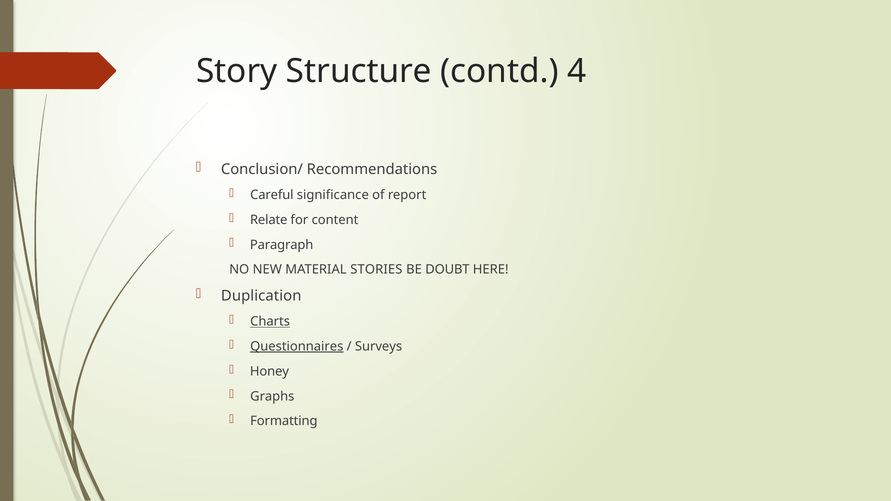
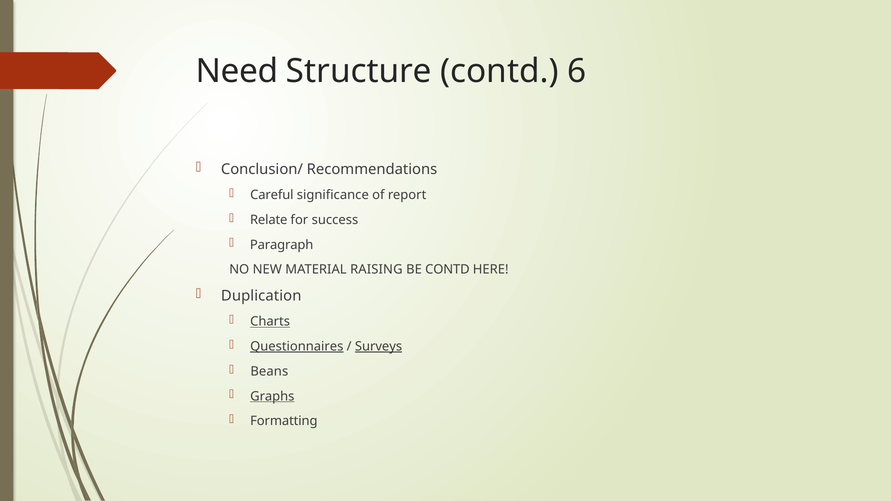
Story: Story -> Need (237, 71)
4: 4 -> 6 (577, 71)
content: content -> success (335, 220)
STORIES: STORIES -> RAISING (376, 270)
BE DOUBT: DOUBT -> CONTD (447, 270)
Surveys underline: none -> present (379, 347)
Honey: Honey -> Beans (269, 372)
Graphs underline: none -> present (272, 396)
